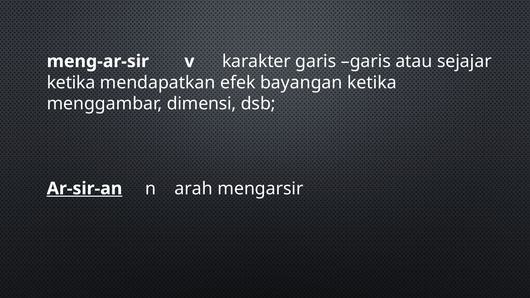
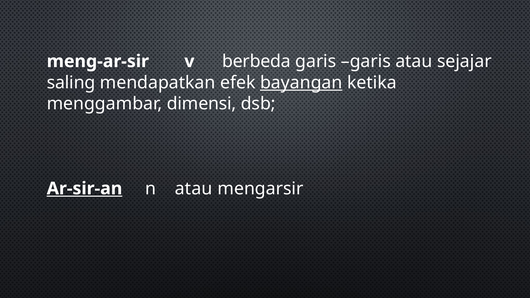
karakter: karakter -> berbeda (256, 61)
ketika: ketika -> saling (71, 83)
bayangan underline: none -> present (301, 83)
n arah: arah -> atau (194, 189)
